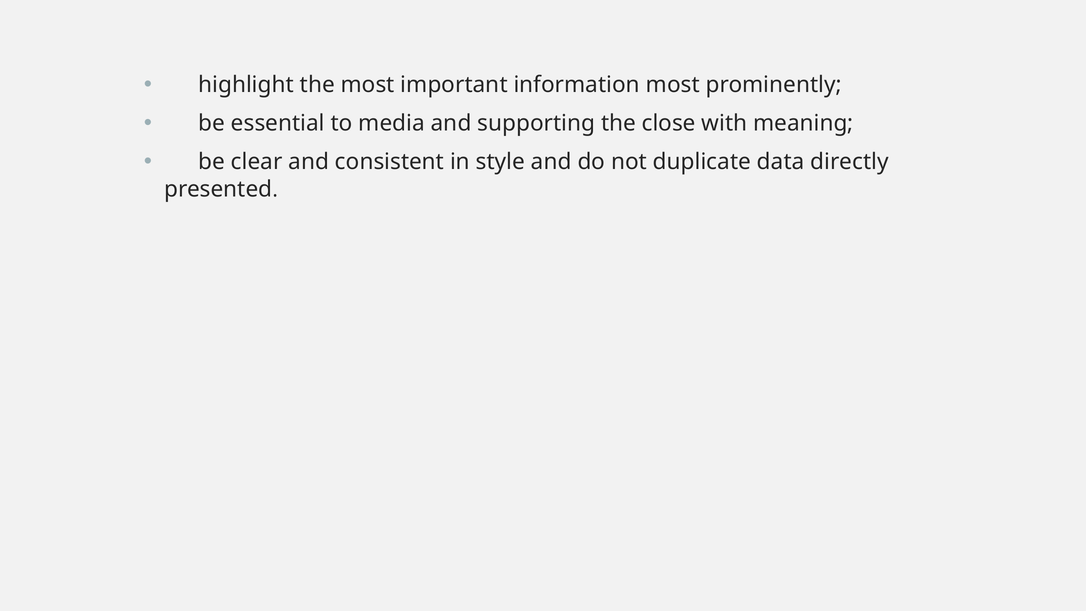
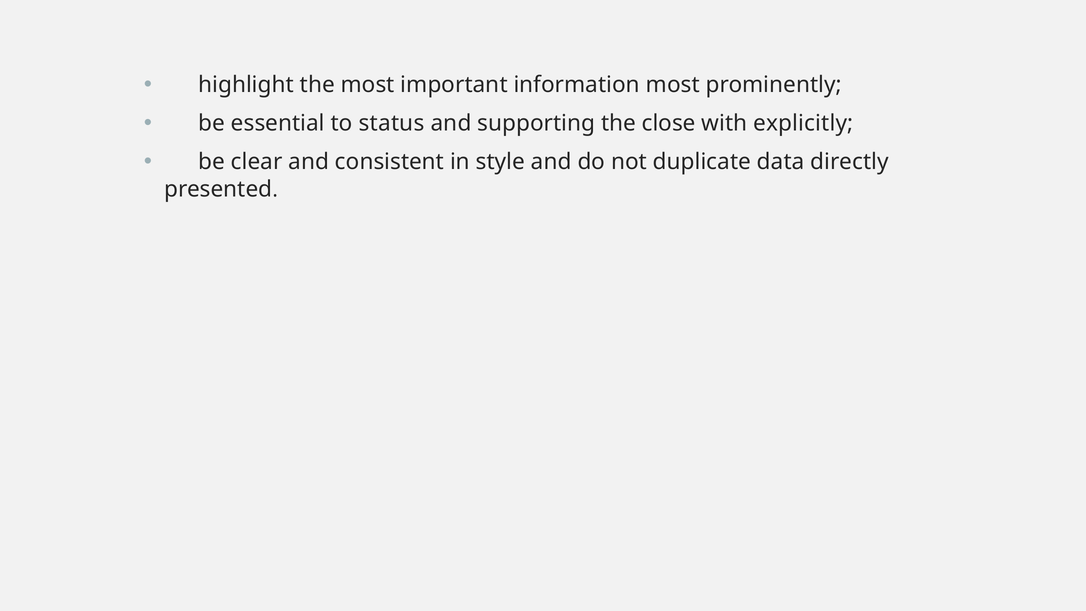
media: media -> status (392, 123)
meaning: meaning -> explicitly (803, 123)
